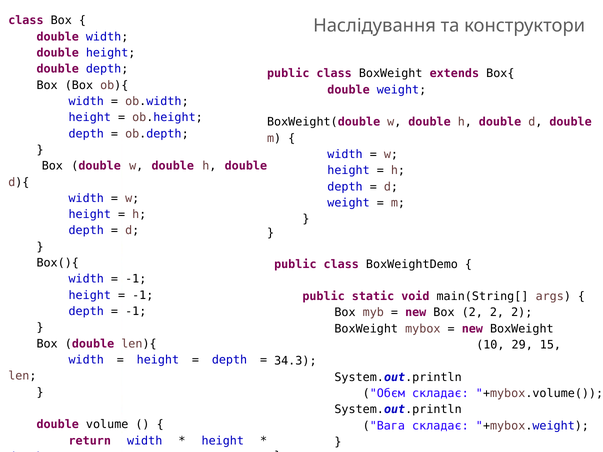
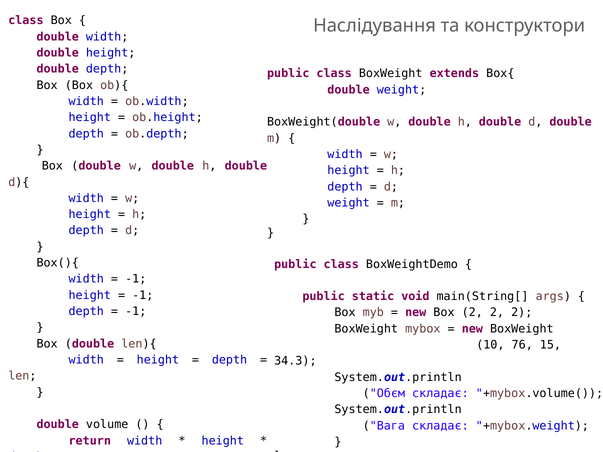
29: 29 -> 76 (522, 345)
